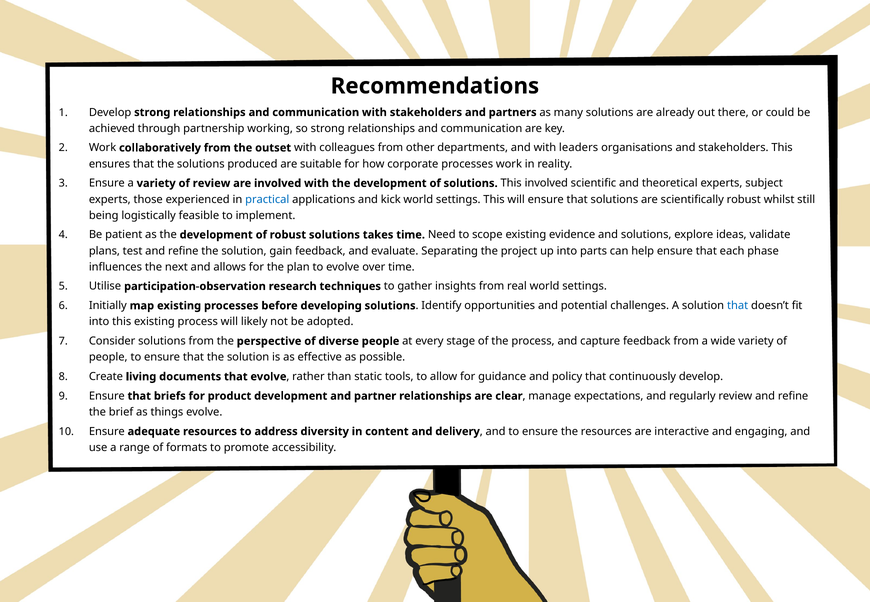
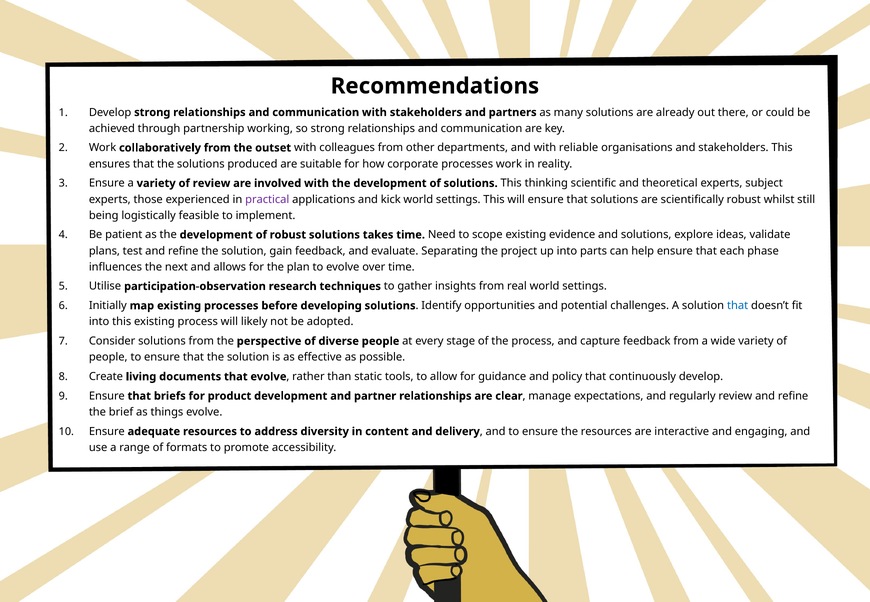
leaders: leaders -> reliable (579, 148)
This involved: involved -> thinking (546, 183)
practical colour: blue -> purple (267, 199)
